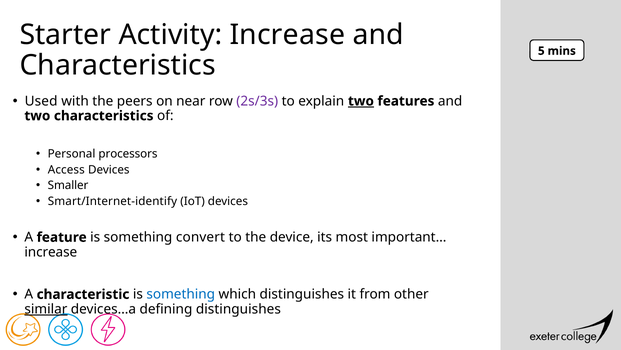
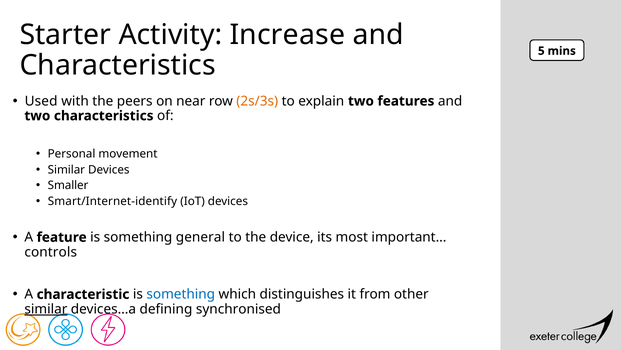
2s/3s colour: purple -> orange (257, 101)
two underline: present -> none (361, 101)
processors: processors -> movement (128, 154)
Access: Access -> Similar (66, 169)
convert: convert -> general (200, 237)
increase: increase -> controls (51, 252)
defining distinguishes: distinguishes -> synchronised (238, 308)
